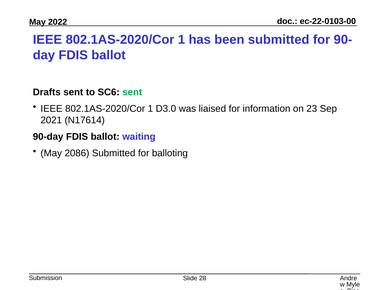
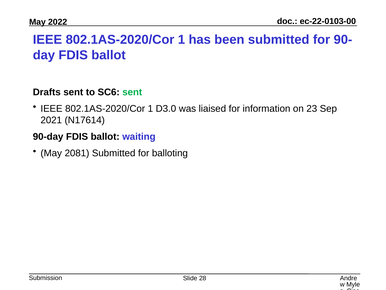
2086: 2086 -> 2081 (77, 153)
